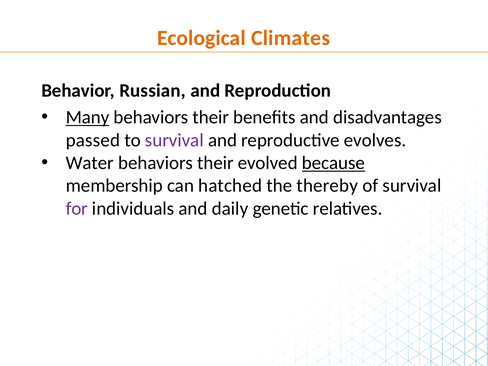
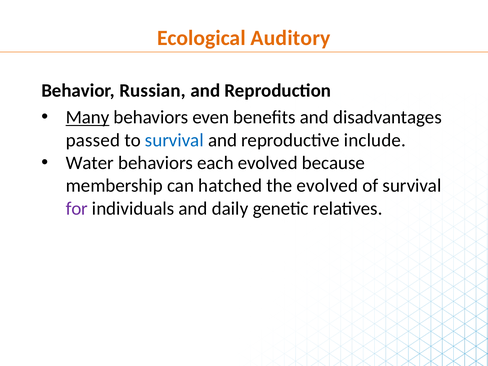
Climates: Climates -> Auditory (291, 38)
their: their -> even (211, 117)
survival colour: purple -> blue (174, 140)
evolves: evolves -> include (375, 140)
their: their -> each (215, 163)
because underline: present -> none (334, 163)
the thereby: thereby -> evolved (327, 186)
